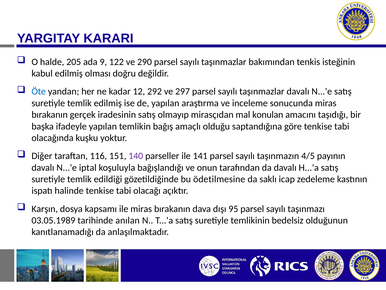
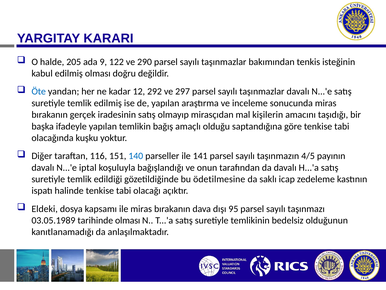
konulan: konulan -> kişilerin (268, 115)
140 colour: purple -> blue (136, 156)
Karşın: Karşın -> Eldeki (45, 208)
tarihinde anılan: anılan -> olması (128, 220)
